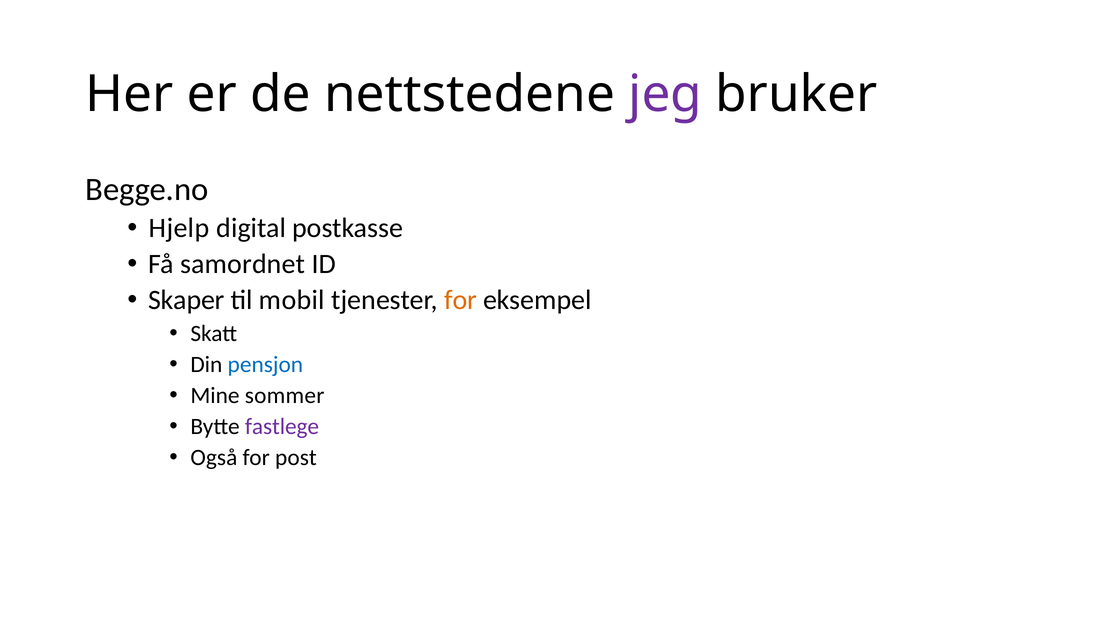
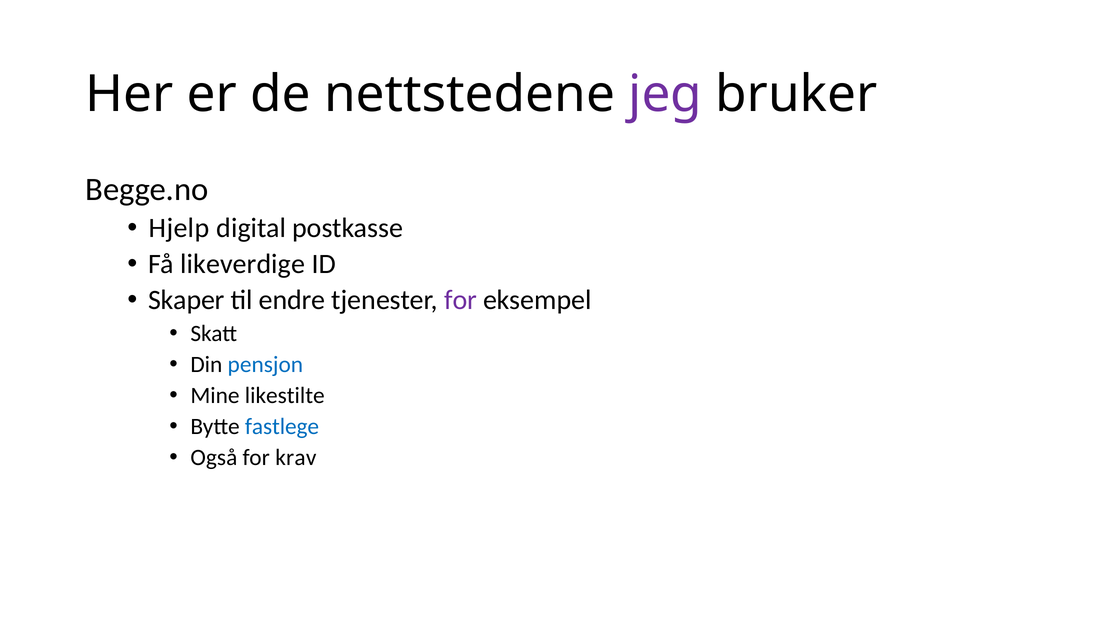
samordnet: samordnet -> likeverdige (243, 264)
mobil: mobil -> endre (292, 300)
for colour: orange -> purple (461, 300)
sommer: sommer -> likestilte (285, 396)
fastlege colour: purple -> blue (282, 427)
post: post -> krav (296, 458)
